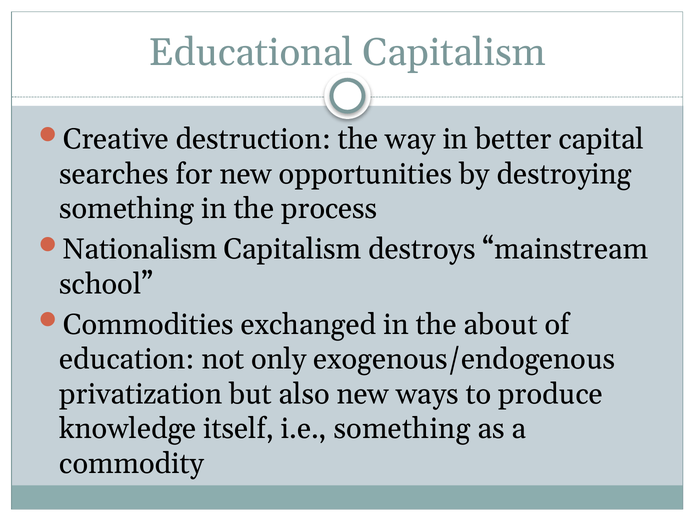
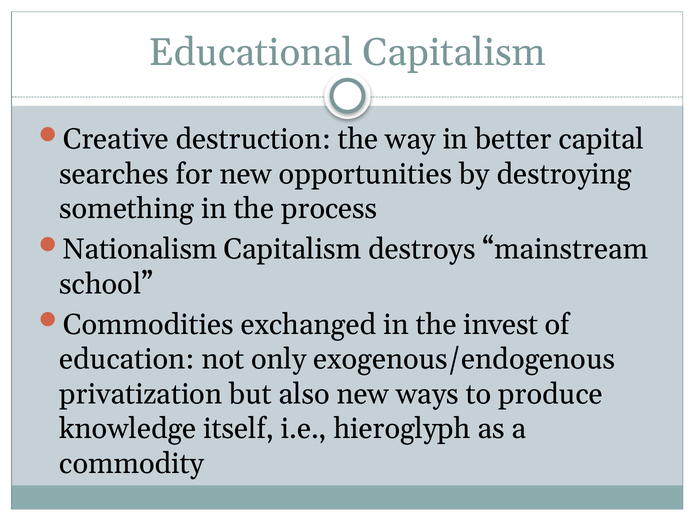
about: about -> invest (501, 325)
i.e something: something -> hieroglyph (402, 429)
